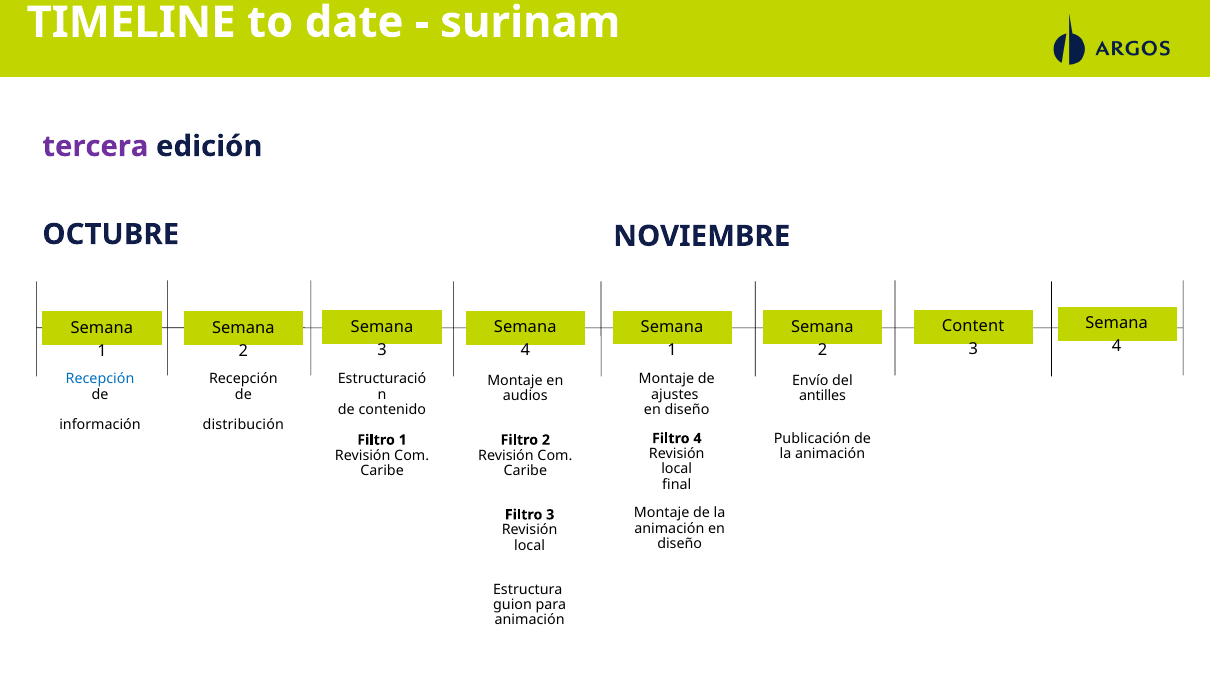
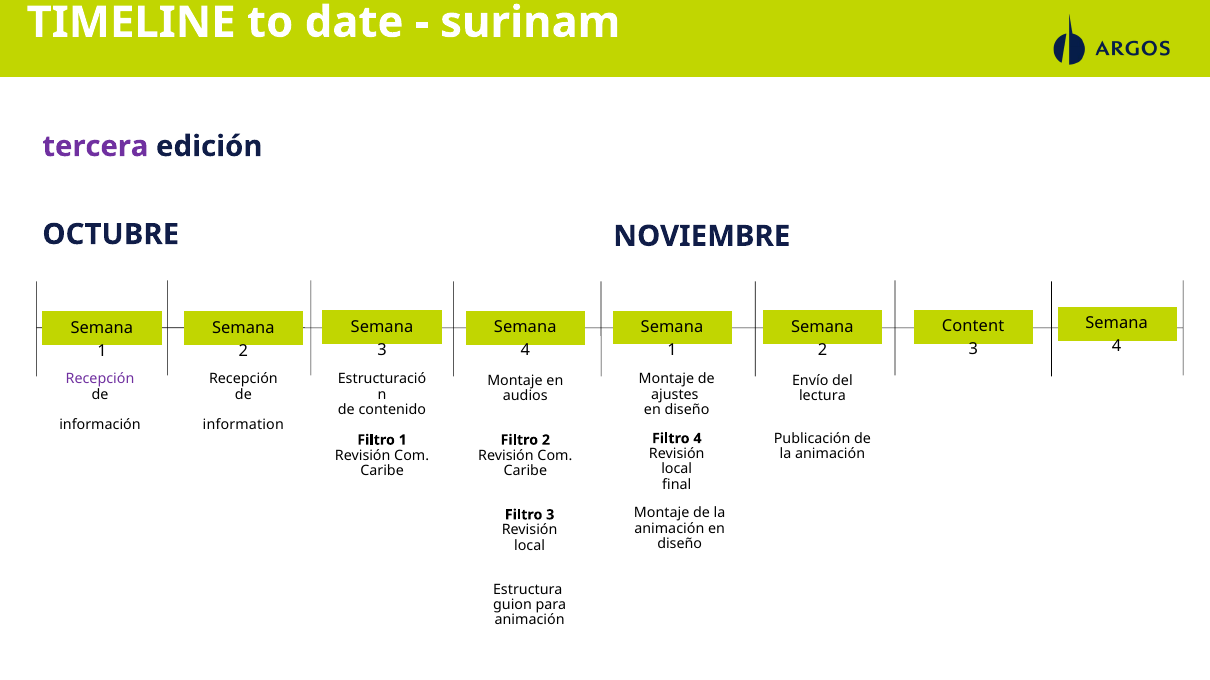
Recepción colour: blue -> purple (100, 379)
antilles: antilles -> lectura (822, 396)
distribución: distribución -> information (243, 426)
